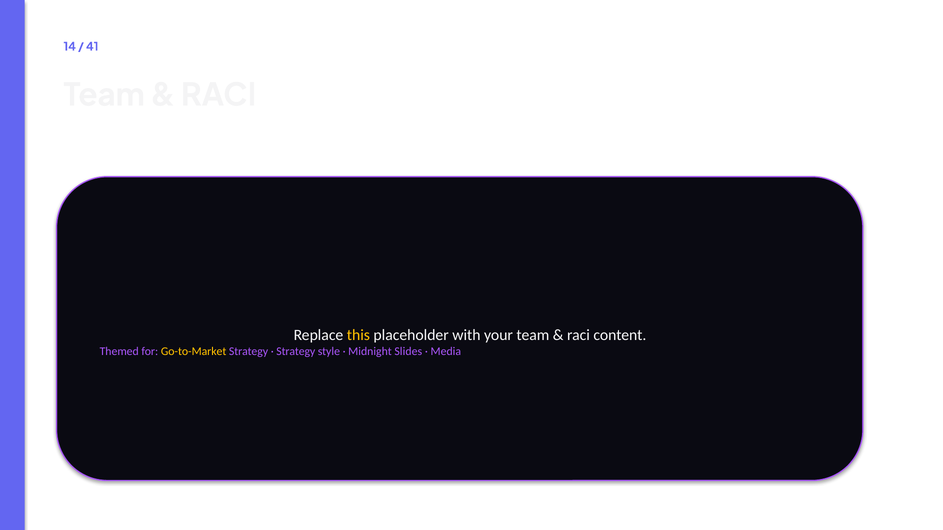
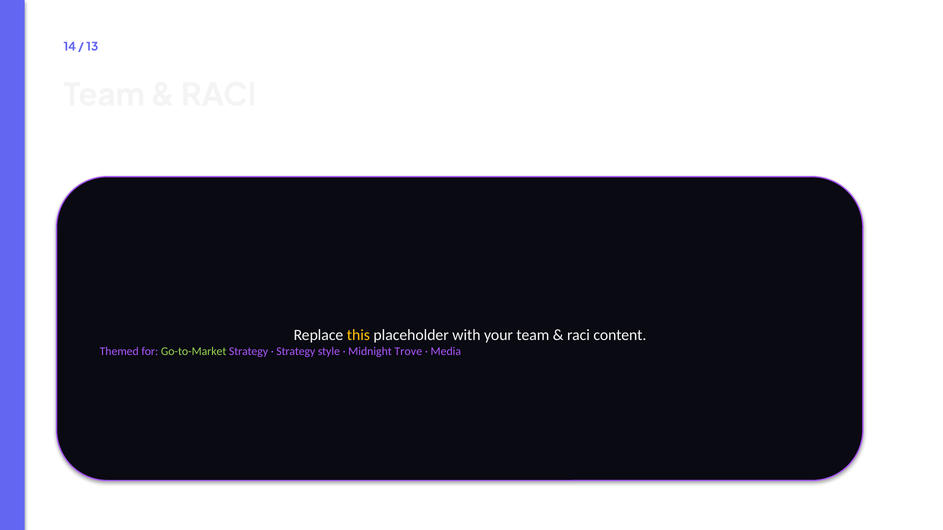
41: 41 -> 13 (92, 47)
Go-to-Market colour: yellow -> light green (194, 351)
Slides: Slides -> Trove (408, 351)
